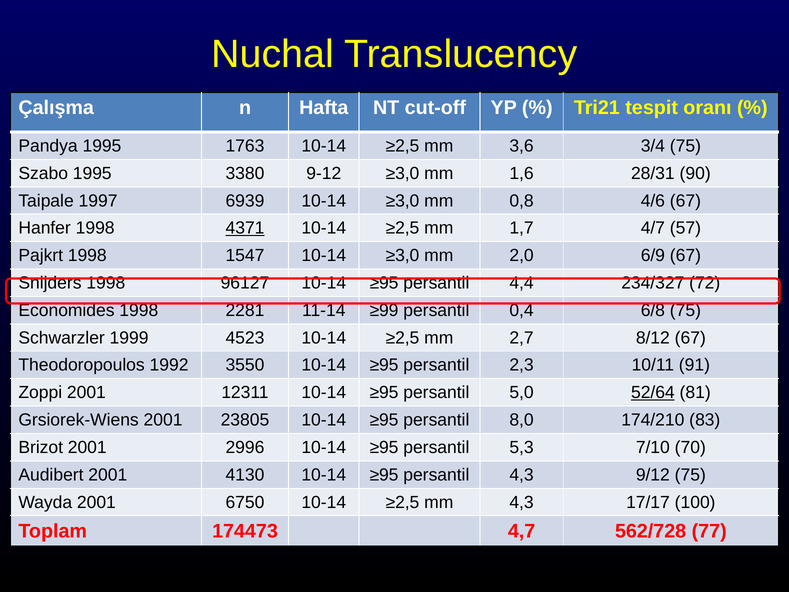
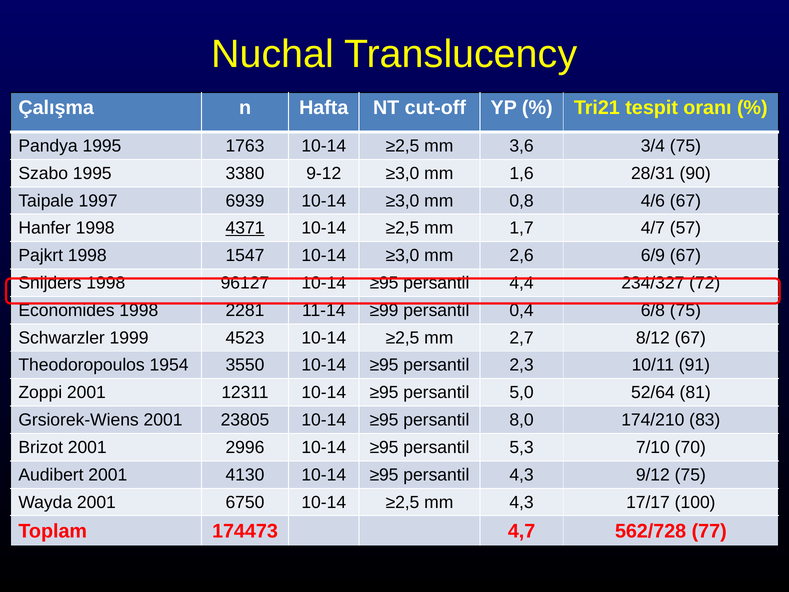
2,0: 2,0 -> 2,6 (522, 255)
1992: 1992 -> 1954 (169, 365)
52/64 underline: present -> none (653, 392)
